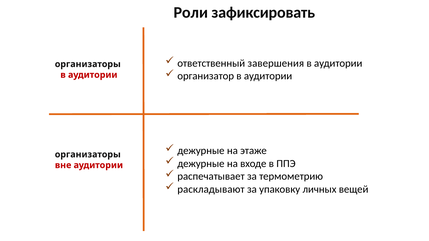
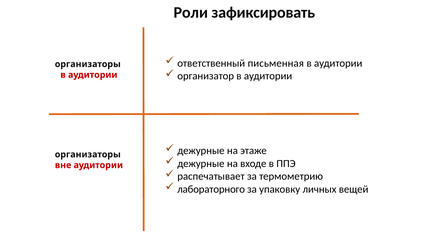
завершения: завершения -> письменная (276, 63)
раскладывают: раскладывают -> лабораторного (211, 189)
